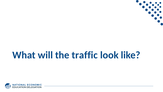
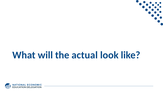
traffic: traffic -> actual (85, 55)
